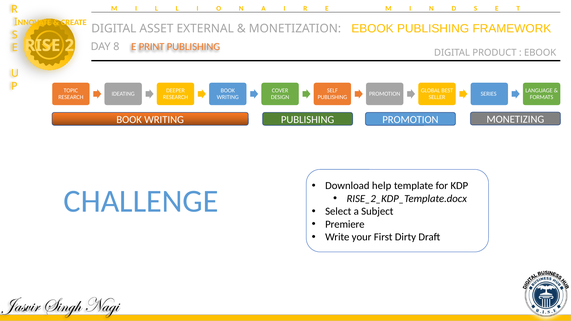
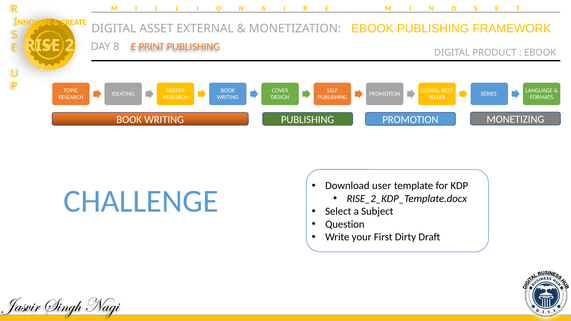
help: help -> user (382, 186)
Premiere: Premiere -> Question (345, 224)
